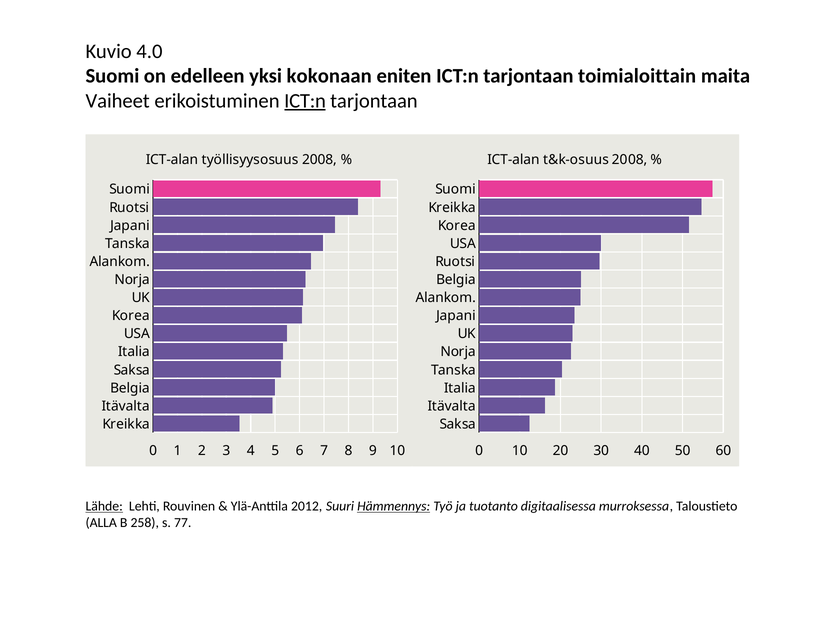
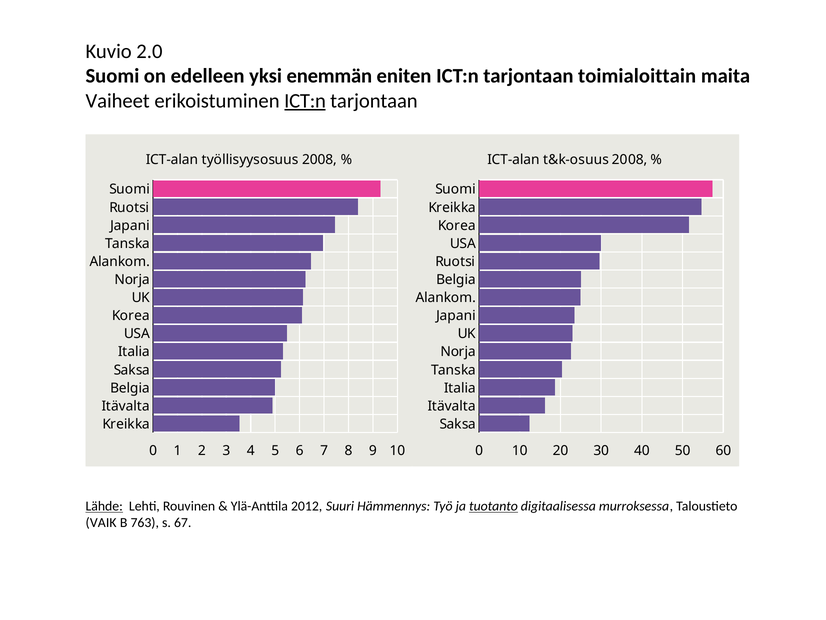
4.0: 4.0 -> 2.0 (149, 51)
kokonaan: kokonaan -> enemmän (329, 76)
Hämmennys underline: present -> none (394, 506)
tuotanto underline: none -> present (494, 506)
ALLA: ALLA -> VAIK (101, 522)
258: 258 -> 763 (145, 522)
77: 77 -> 67 (183, 522)
